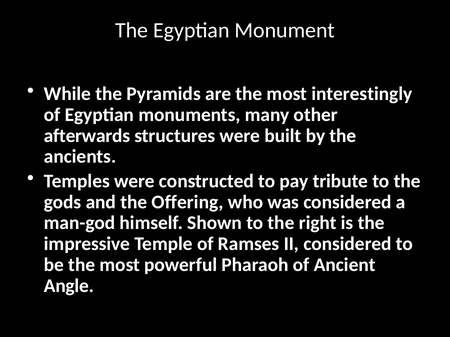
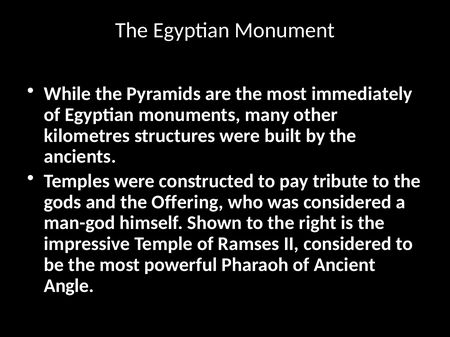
interestingly: interestingly -> immediately (362, 94)
afterwards: afterwards -> kilometres (87, 136)
